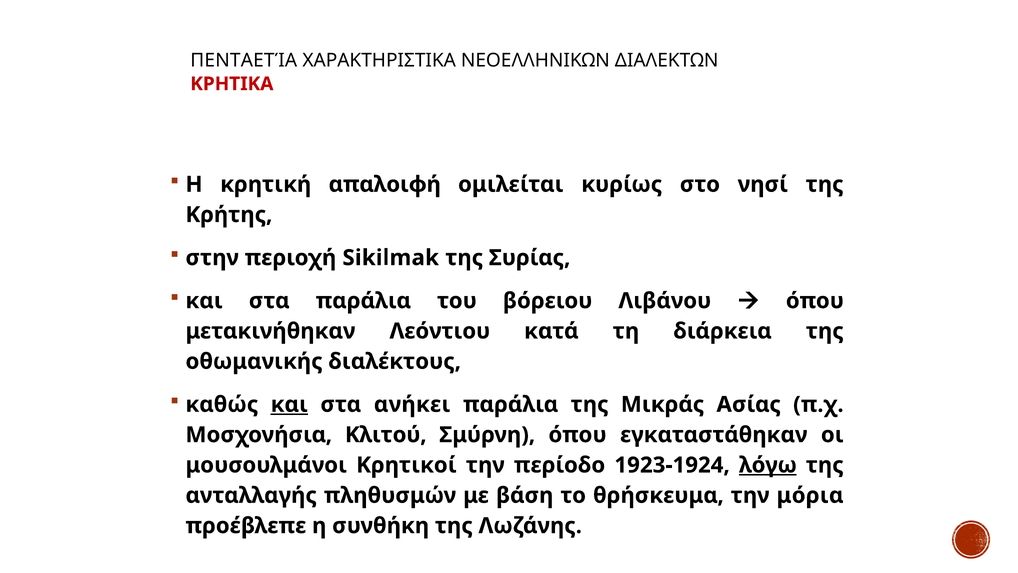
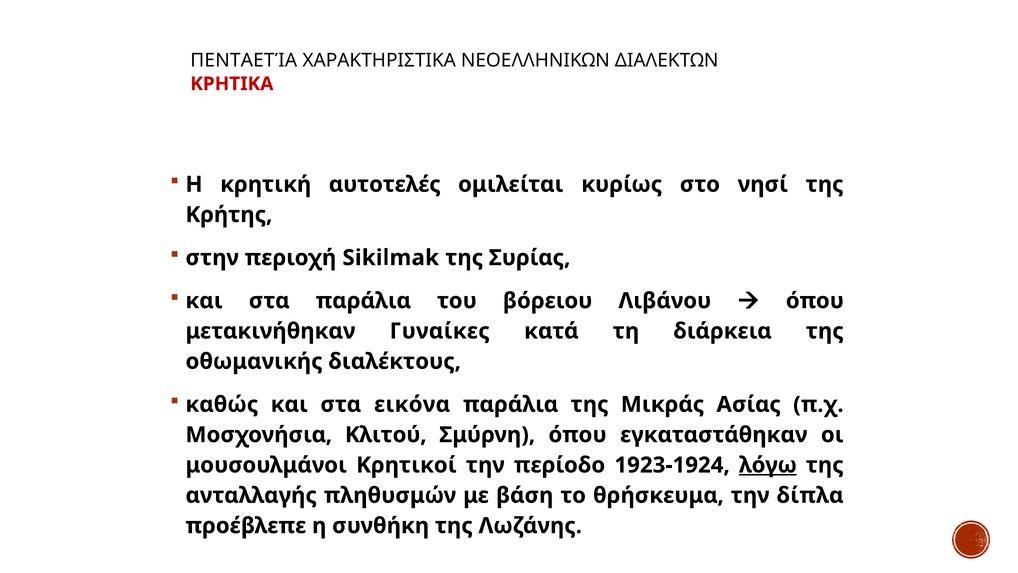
απαλοιφή: απαλοιφή -> αυτοτελές (385, 184)
Λεόντιου: Λεόντιου -> Γυναίκες (440, 331)
και underline: present -> none (289, 404)
ανήκει: ανήκει -> εικόνα (412, 404)
μόρια: μόρια -> δίπλα (810, 495)
